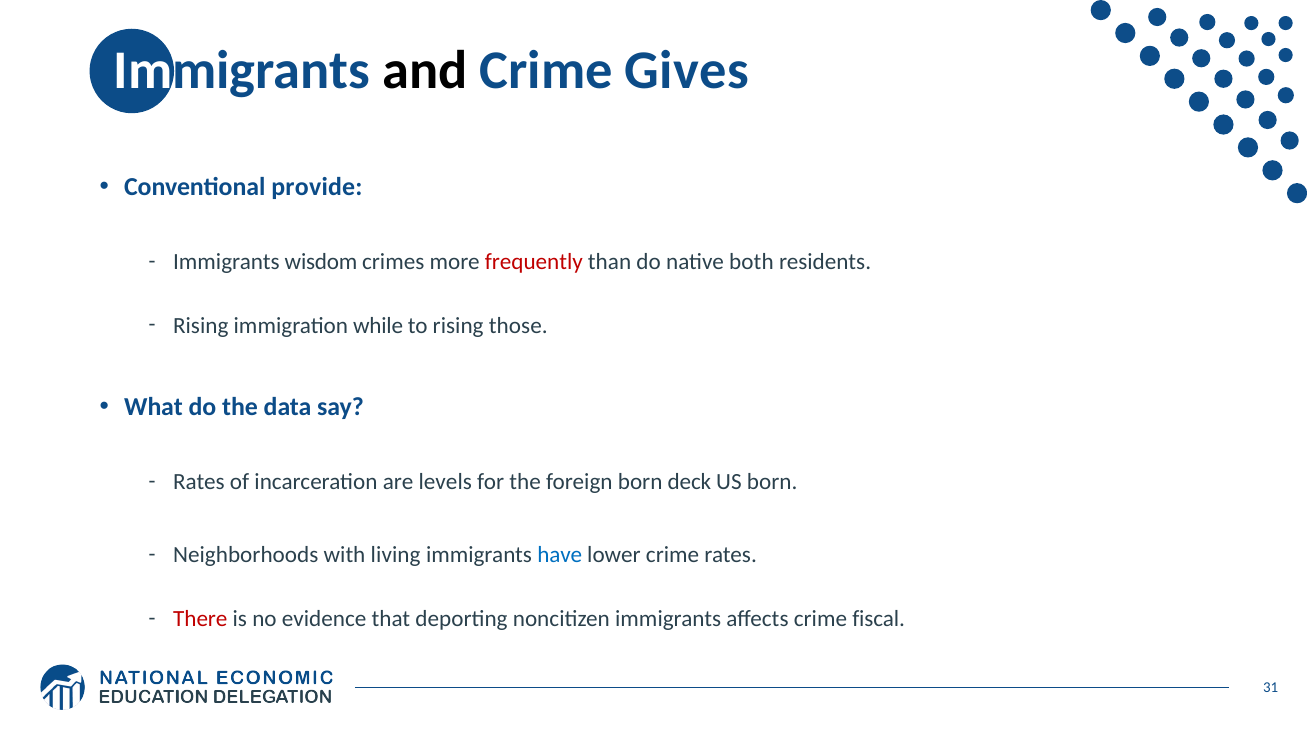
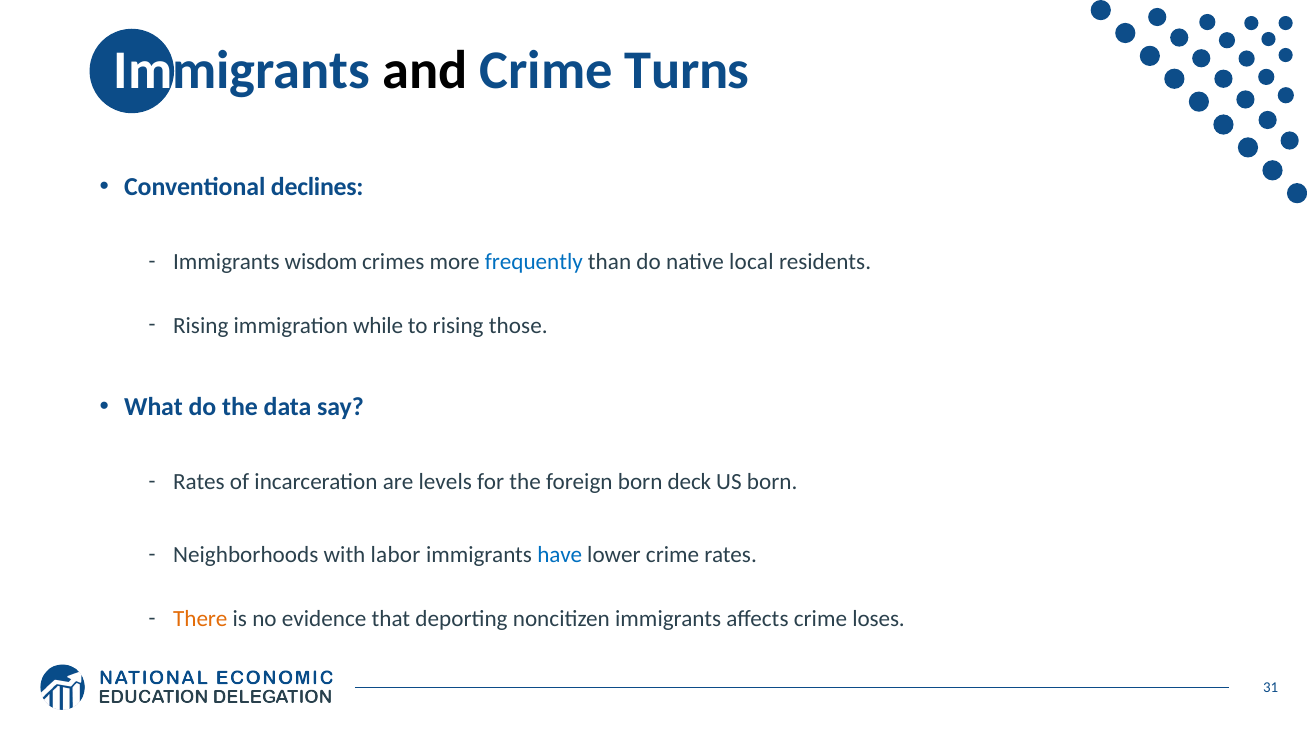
Gives: Gives -> Turns (687, 71)
provide: provide -> declines (317, 187)
frequently colour: red -> blue (534, 262)
both: both -> local (751, 262)
living: living -> labor (396, 555)
There colour: red -> orange (200, 619)
fiscal: fiscal -> loses (879, 619)
